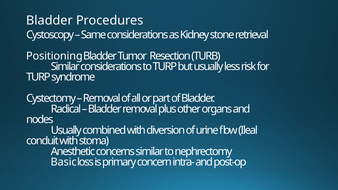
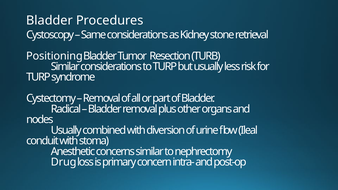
Basic: Basic -> Drug (64, 162)
